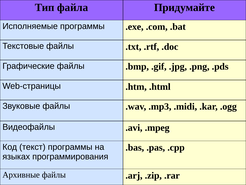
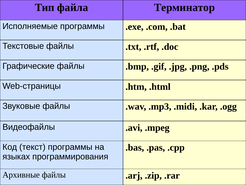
Придумайте: Придумайте -> Терминатор (184, 7)
